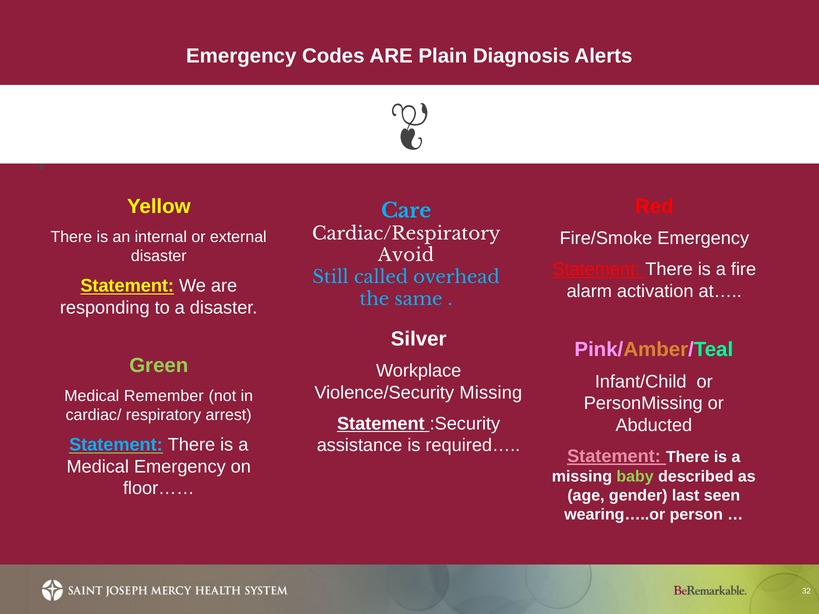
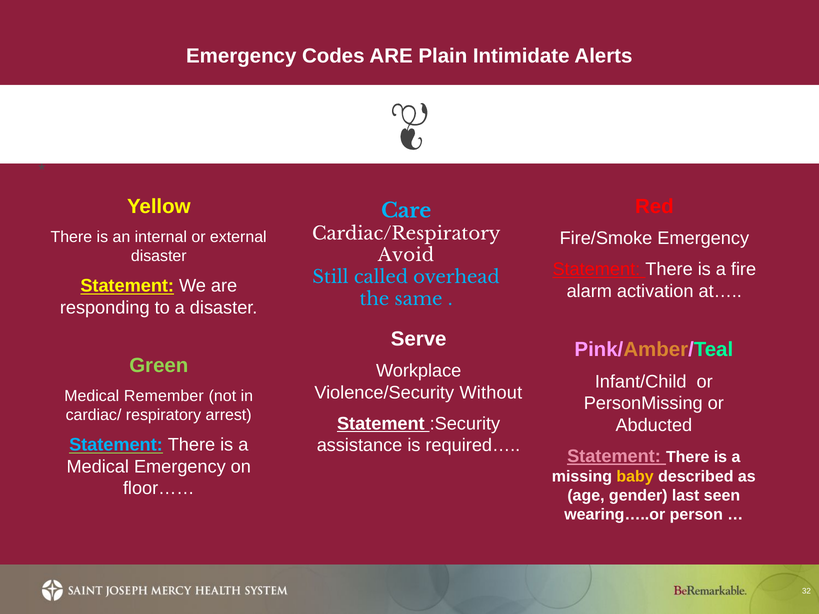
Diagnosis: Diagnosis -> Intimidate (521, 56)
Silver: Silver -> Serve (419, 339)
Violence/Security Missing: Missing -> Without (491, 393)
baby colour: light green -> yellow (635, 477)
